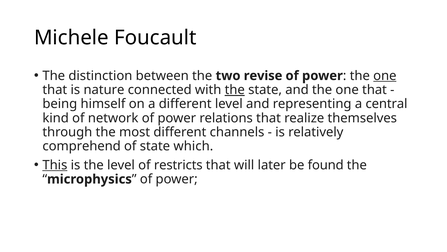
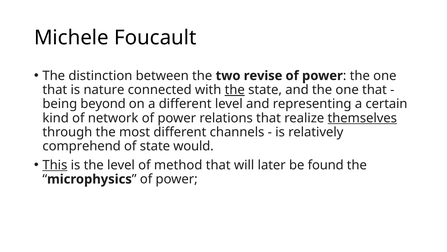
one underline: present -> none (385, 76)
himself: himself -> beyond (103, 104)
central: central -> certain (386, 104)
themselves underline: none -> present (362, 118)
which: which -> would (193, 146)
restricts: restricts -> method (178, 165)
